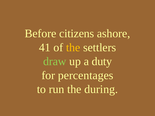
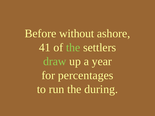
citizens: citizens -> without (77, 34)
the colour: yellow -> light green (73, 48)
duty: duty -> year (102, 62)
